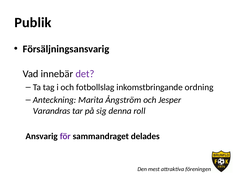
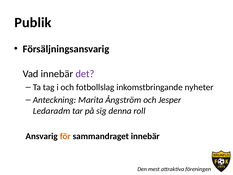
ordning: ordning -> nyheter (199, 87)
Varandras: Varandras -> Ledaradm (52, 111)
för colour: purple -> orange (65, 136)
sammandraget delades: delades -> innebär (145, 136)
